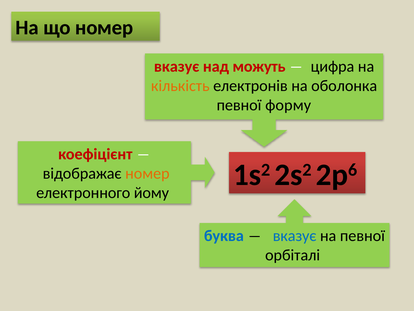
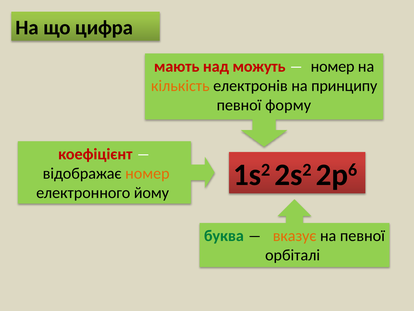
що номер: номер -> цифра (104, 28)
вказує: вказує -> мають (177, 66)
цифра: цифра -> номер (333, 66)
оболонка: оболонка -> принципу (344, 86)
буква colour: blue -> green (224, 235)
вказує colour: blue -> orange (295, 235)
